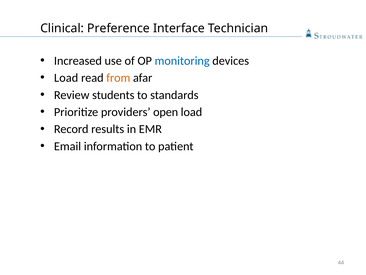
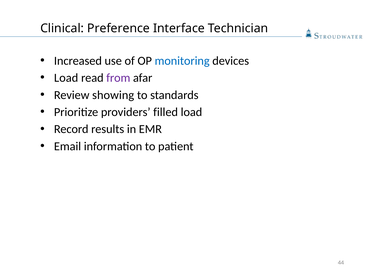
from colour: orange -> purple (118, 78)
students: students -> showing (113, 95)
open: open -> filled (166, 112)
